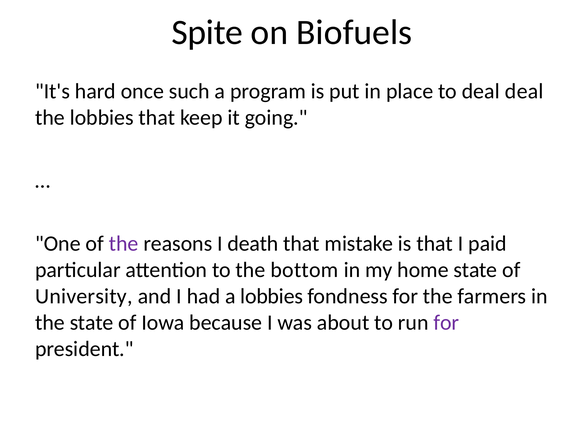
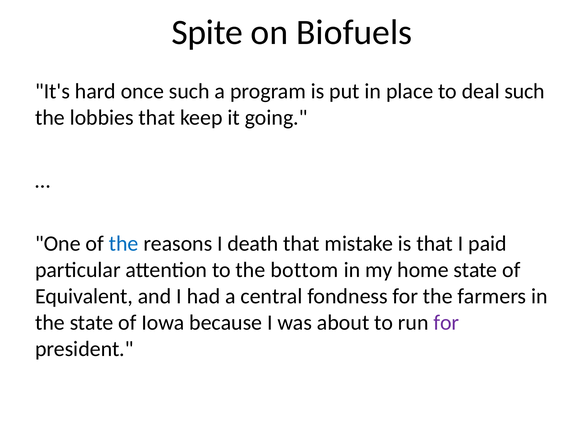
deal deal: deal -> such (524, 91)
the colour: purple -> blue (124, 244)
University: University -> Equivalent (84, 296)
a lobbies: lobbies -> central (272, 296)
